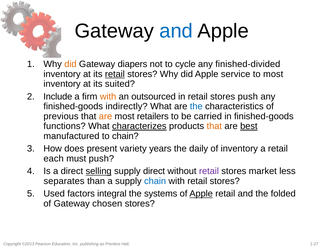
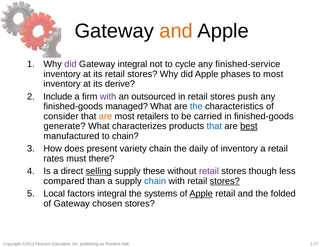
and colour: blue -> orange (176, 31)
did colour: orange -> purple (70, 64)
Gateway diapers: diapers -> integral (132, 64)
finished-divided: finished-divided -> finished-service (248, 64)
retail underline: present -> none (115, 74)
service: service -> phases (236, 74)
suited: suited -> derive (120, 84)
with colour: orange -> purple (108, 96)
indirectly: indirectly -> managed (127, 106)
previous: previous -> consider (61, 116)
functions: functions -> generate (65, 126)
characterizes underline: present -> none (139, 126)
that colour: orange -> blue (214, 126)
variety years: years -> chain (160, 149)
each: each -> rates (54, 158)
must push: push -> there (101, 158)
supply direct: direct -> these (154, 171)
market: market -> though (263, 171)
separates: separates -> compared (64, 181)
stores underline: none -> present (225, 181)
Used: Used -> Local (54, 194)
